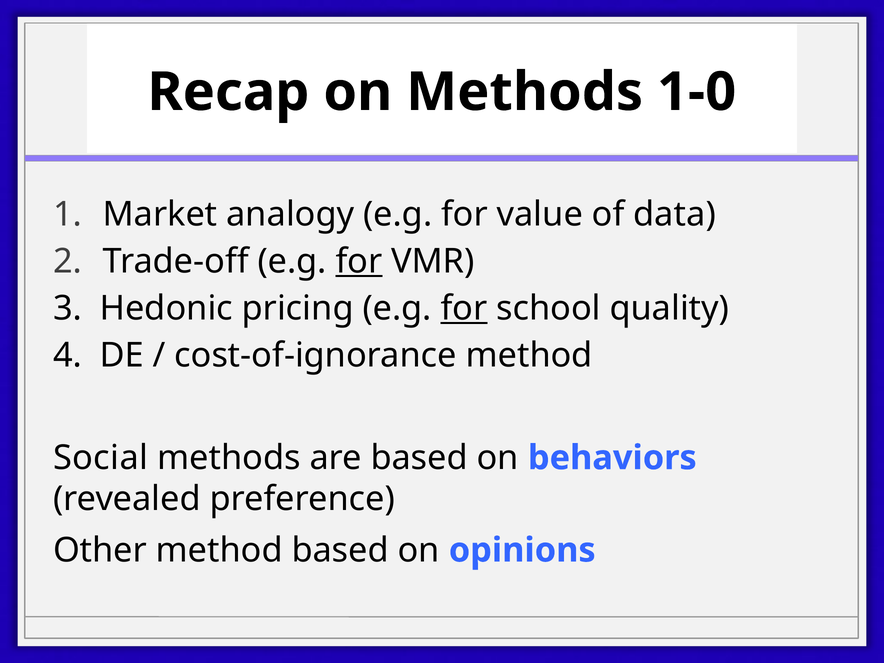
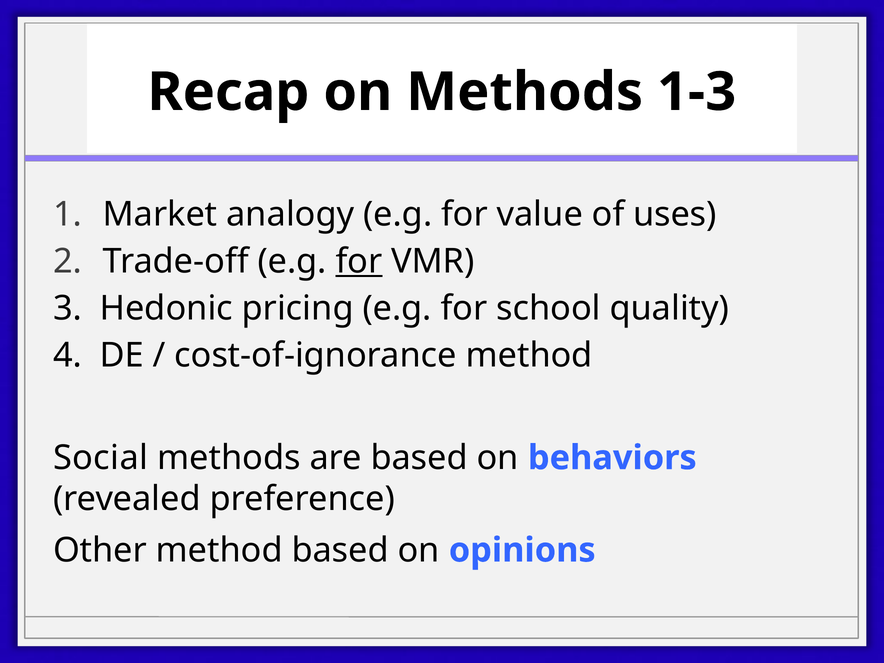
1-0: 1-0 -> 1-3 (697, 92)
data: data -> uses (675, 214)
for underline: present -> none (464, 308)
